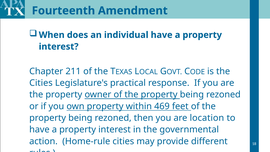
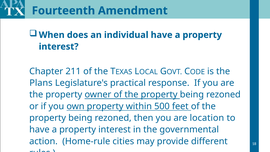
Cities: Cities -> Plans (41, 83)
469: 469 -> 500 (162, 106)
